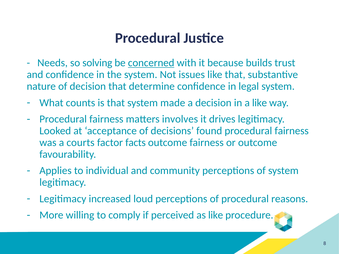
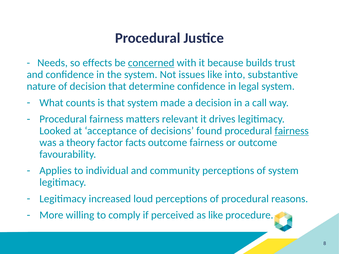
solving: solving -> effects (97, 63)
like that: that -> into (235, 75)
a like: like -> call (259, 103)
involves: involves -> relevant (180, 119)
fairness underline: none -> present (292, 131)
courts: courts -> theory (81, 143)
